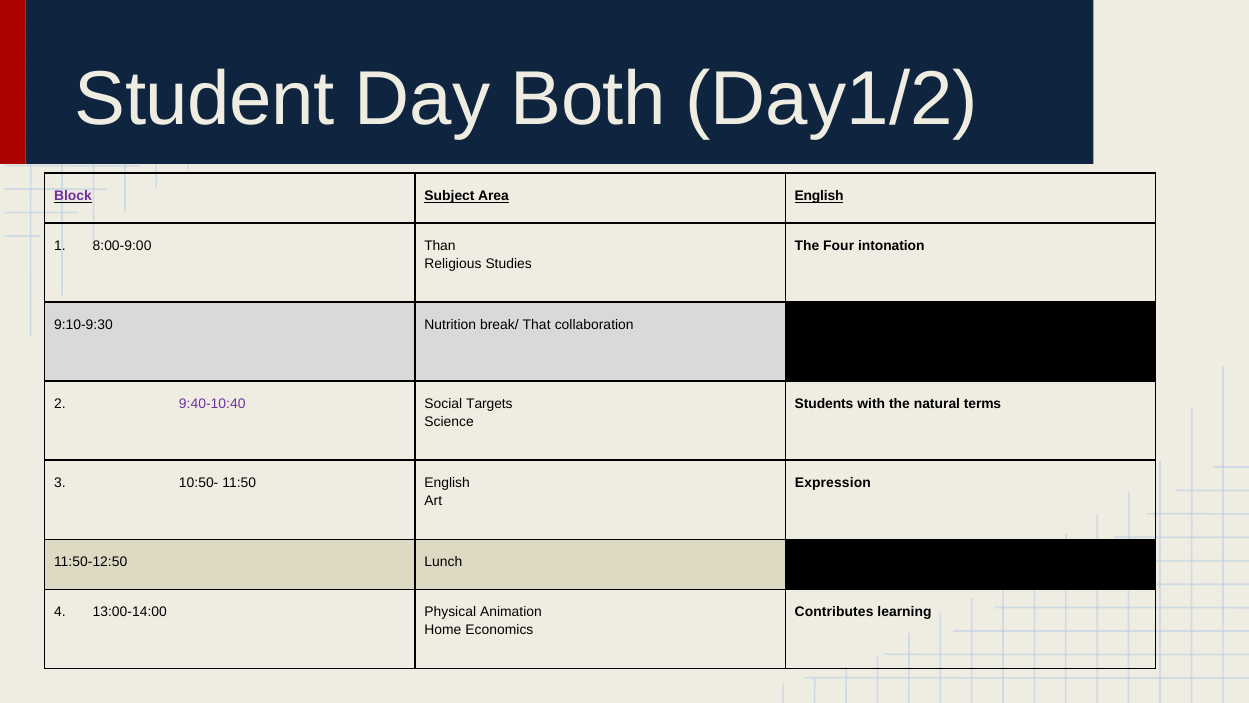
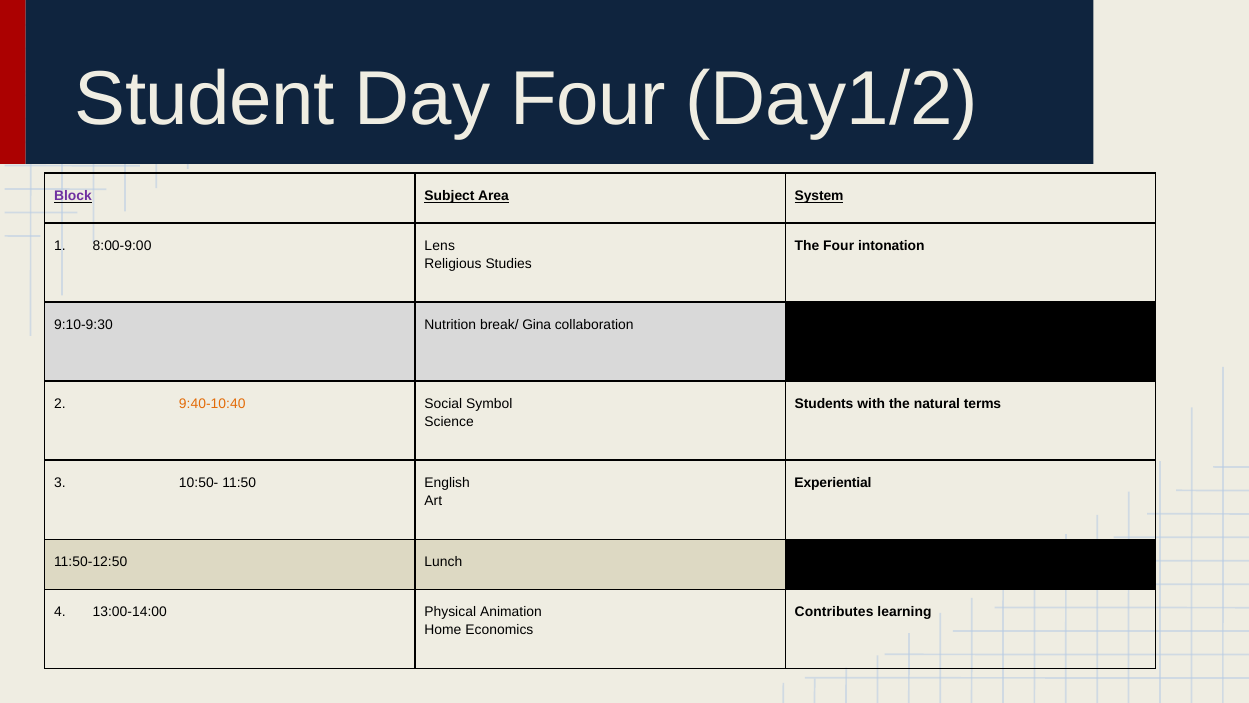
Day Both: Both -> Four (588, 99)
Area English: English -> System (819, 196)
Than: Than -> Lens (440, 246)
That: That -> Gina (537, 325)
9:40-10:40 colour: purple -> orange (212, 404)
Targets: Targets -> Symbol (489, 404)
Expression: Expression -> Experiential (833, 483)
